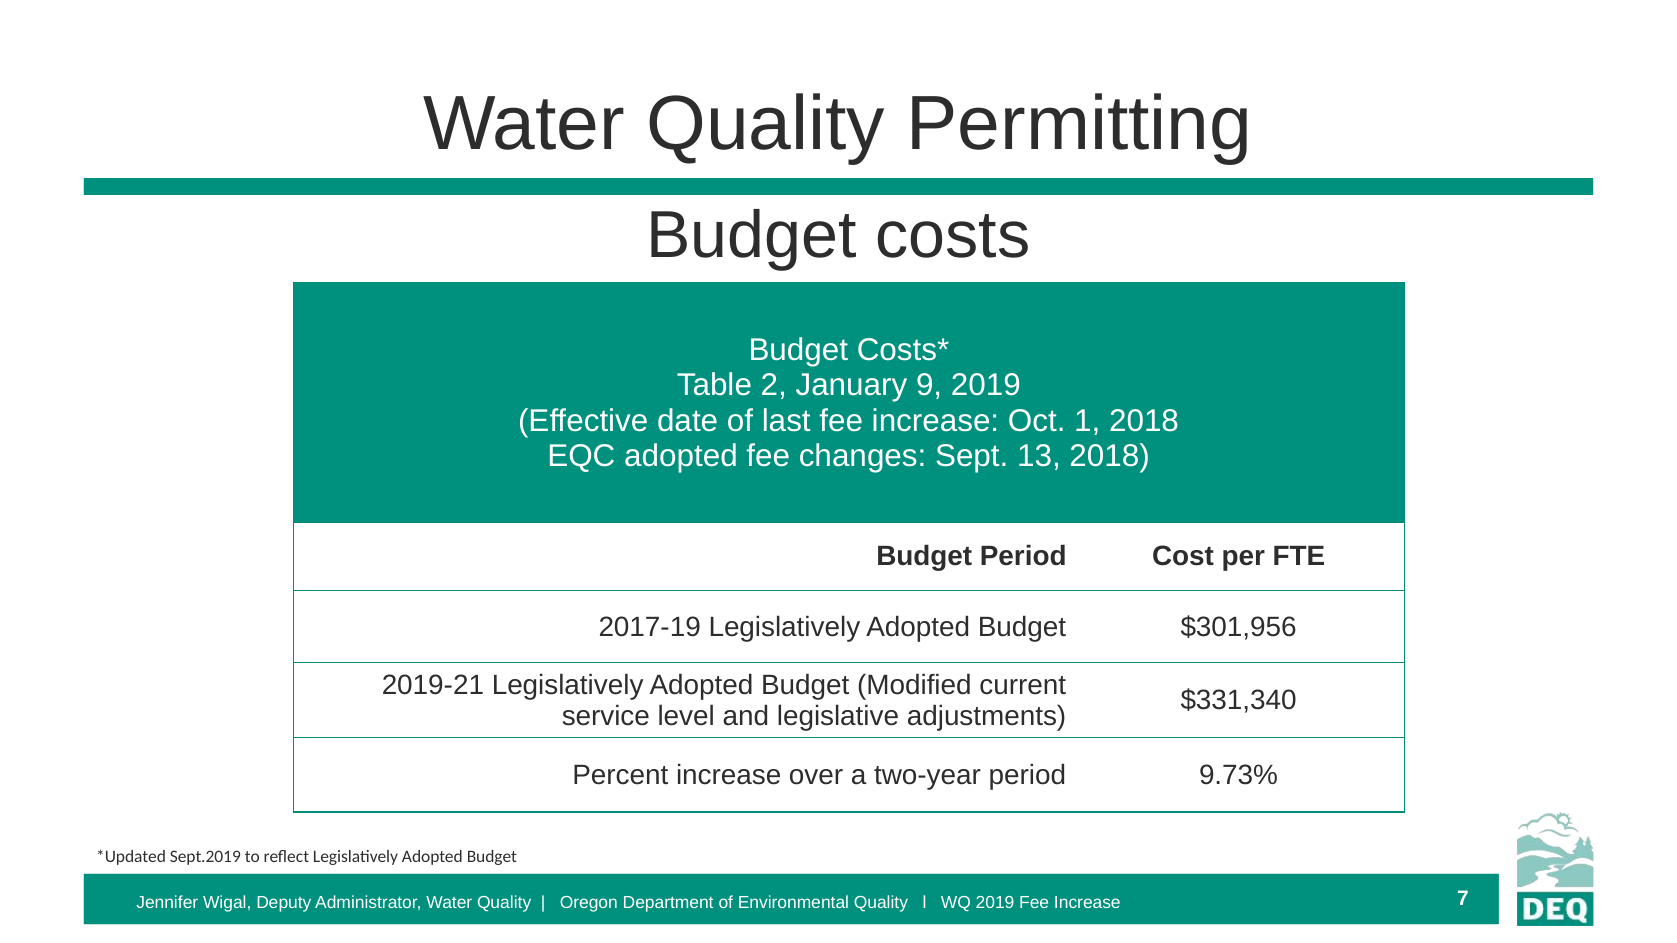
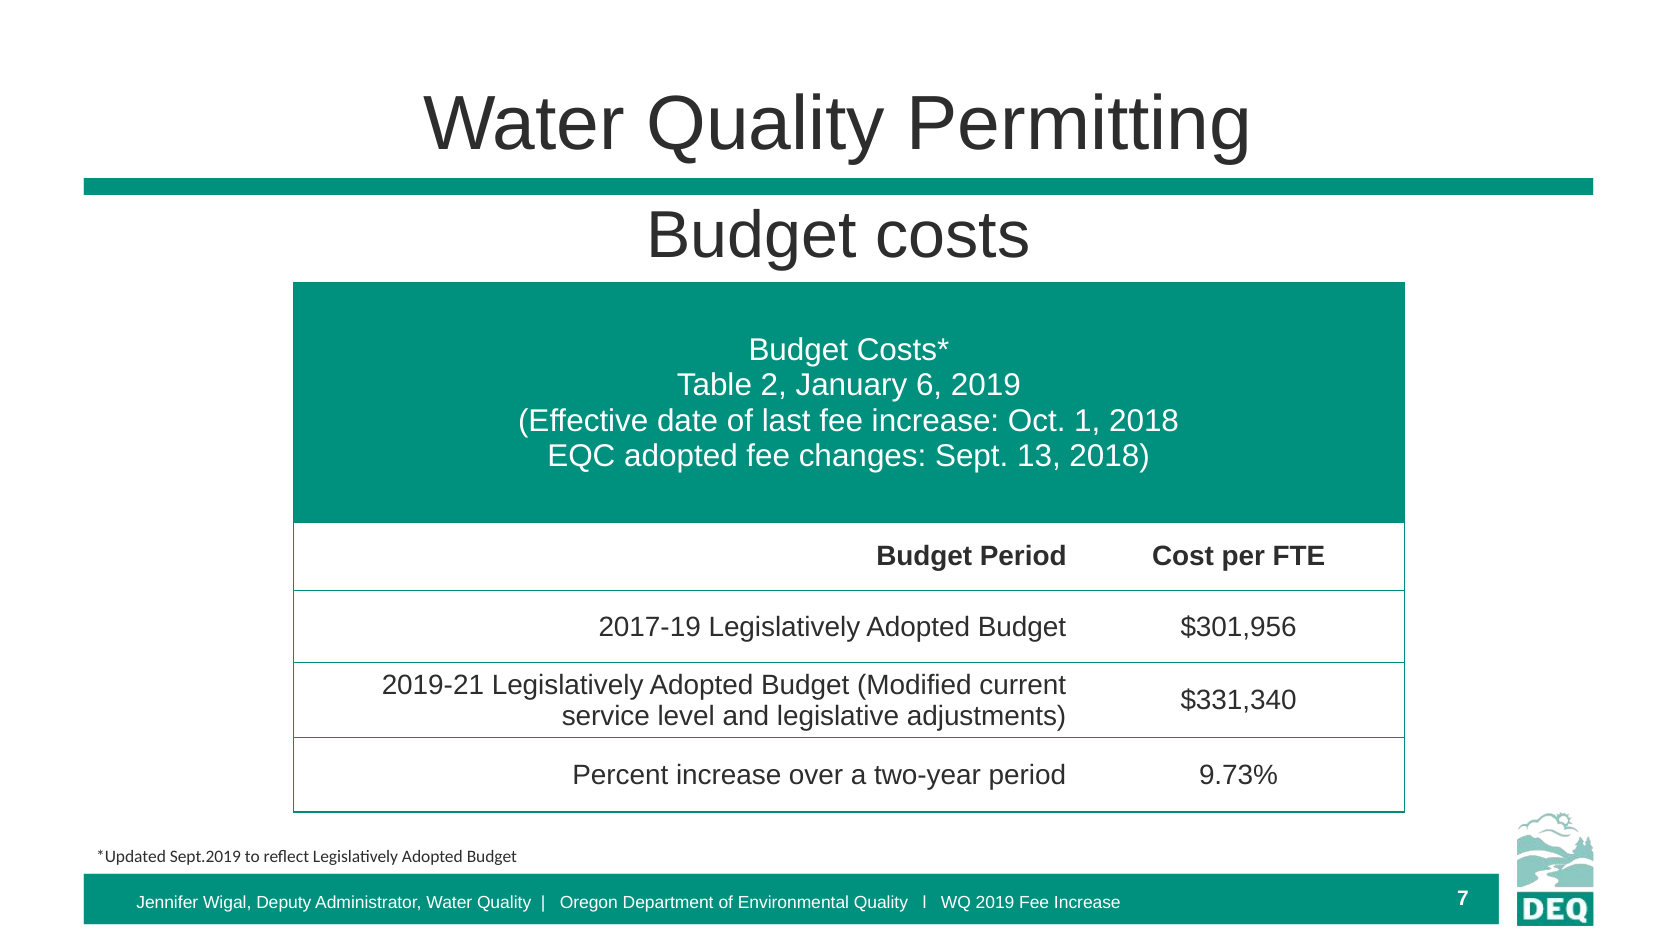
9: 9 -> 6 (929, 386)
